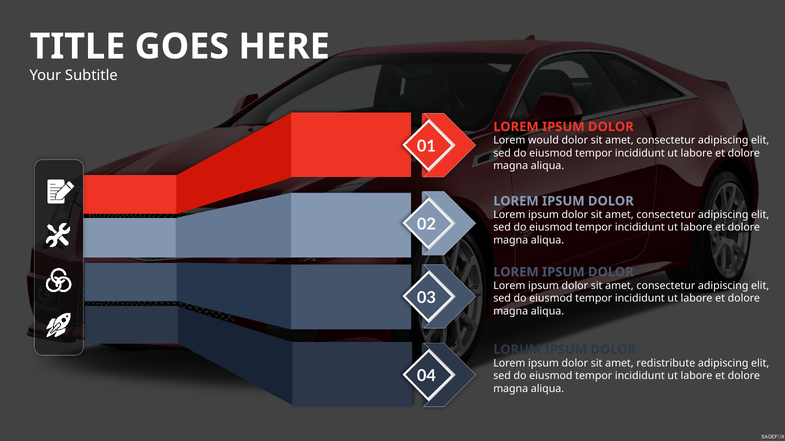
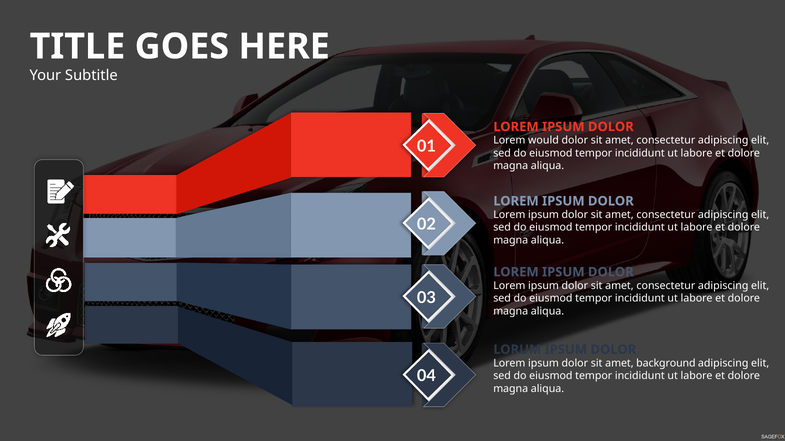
redistribute: redistribute -> background (666, 364)
